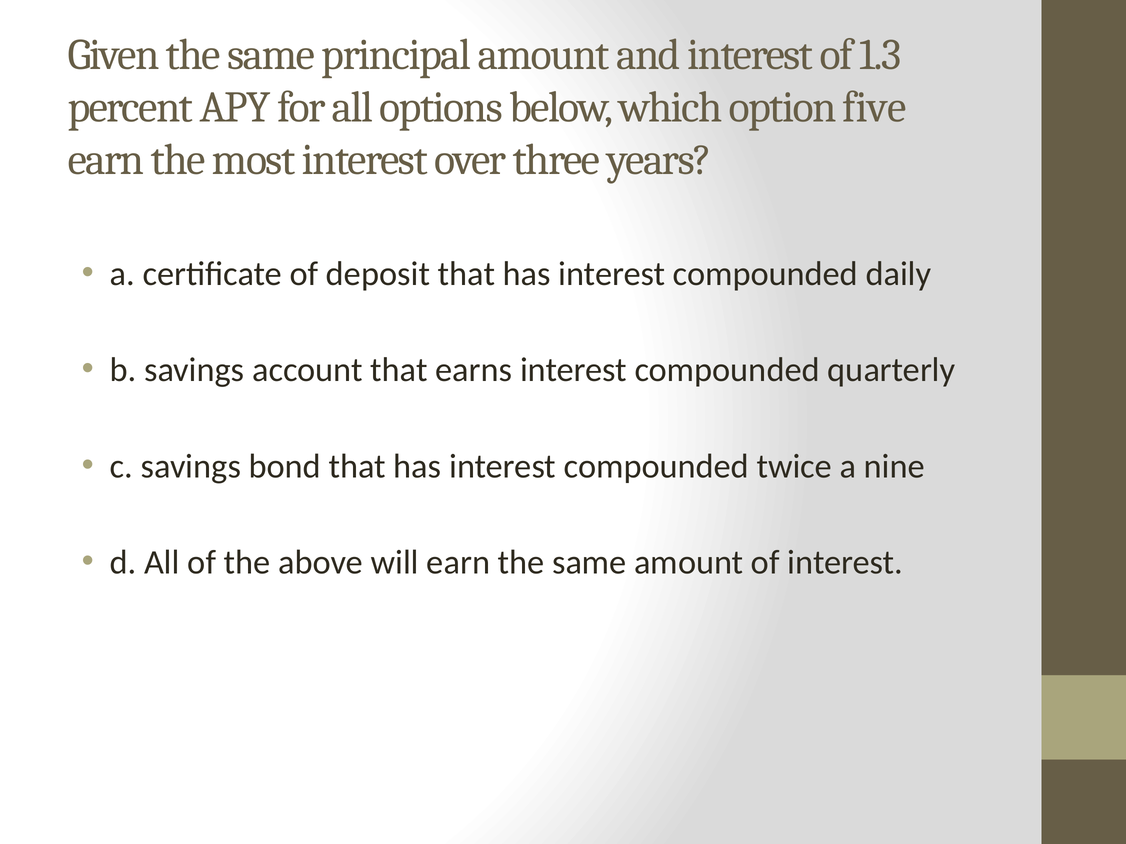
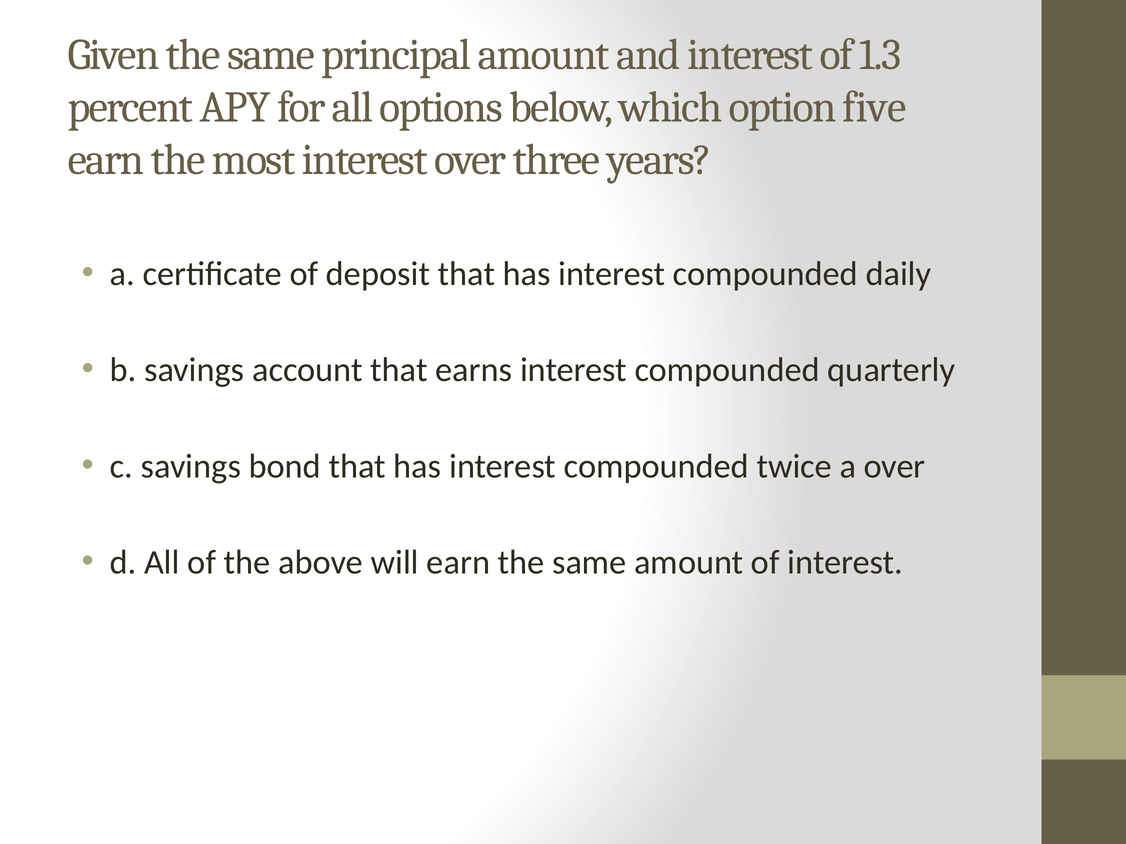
a nine: nine -> over (894, 466)
